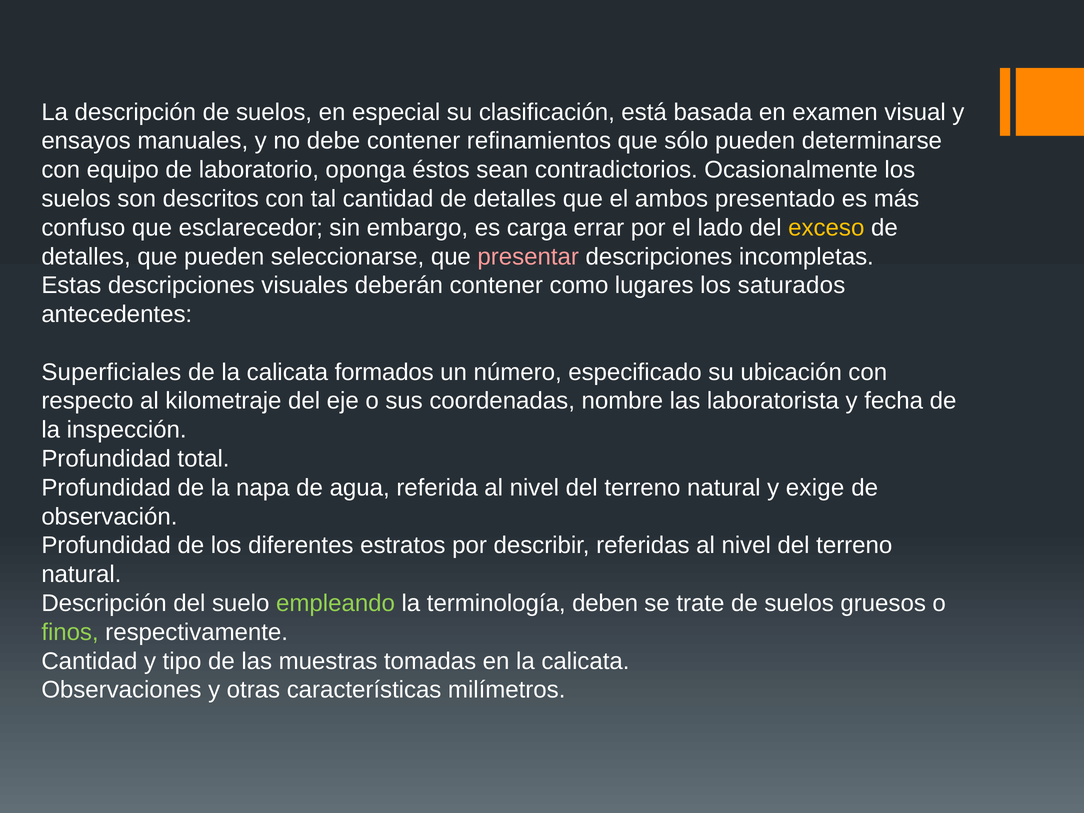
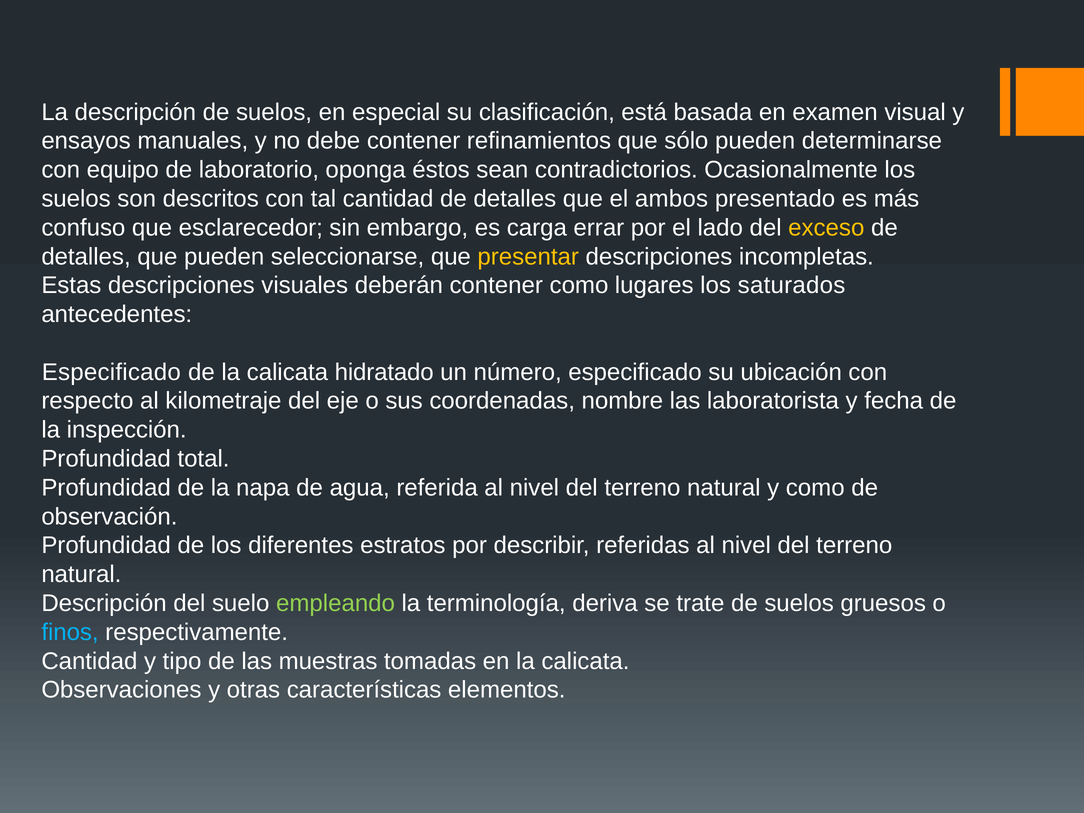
presentar colour: pink -> yellow (528, 257)
Superficiales: Superficiales -> Especificado (111, 372)
formados: formados -> hidratado (384, 372)
y exige: exige -> como (815, 488)
deben: deben -> deriva (605, 603)
finos colour: light green -> light blue (70, 632)
milímetros: milímetros -> elementos (507, 690)
